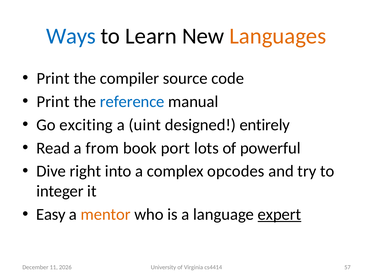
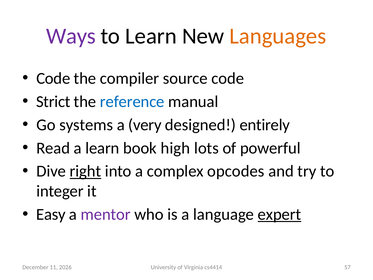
Ways colour: blue -> purple (71, 36)
Print: Print -> Code (53, 78)
Print: Print -> Strict (53, 101)
exciting: exciting -> systems (86, 125)
uint: uint -> very (145, 125)
a from: from -> learn (102, 148)
port: port -> high (175, 148)
right underline: none -> present (85, 171)
mentor colour: orange -> purple (106, 214)
